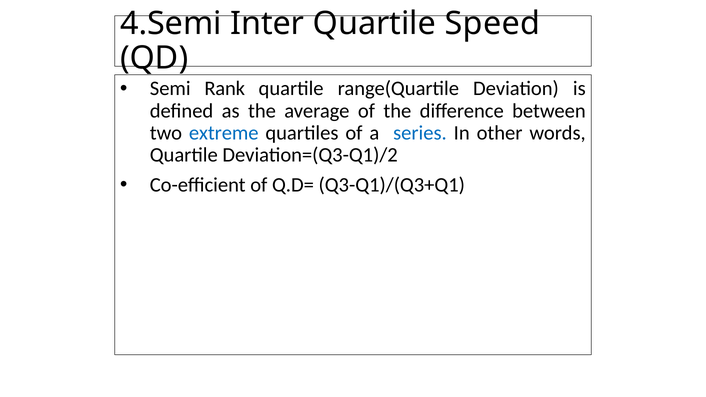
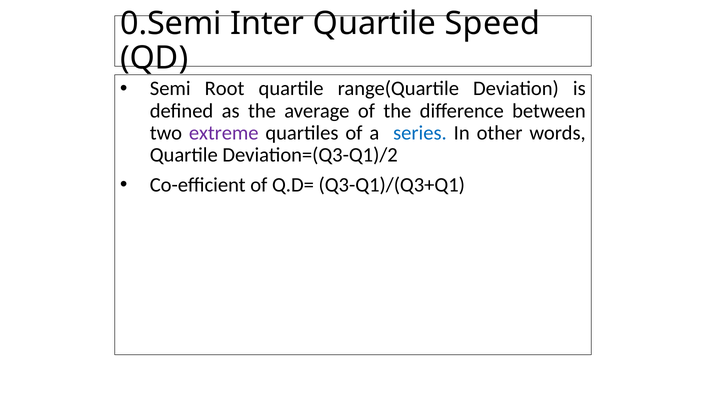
4.Semi: 4.Semi -> 0.Semi (171, 23)
Rank: Rank -> Root (225, 89)
extreme colour: blue -> purple (224, 133)
